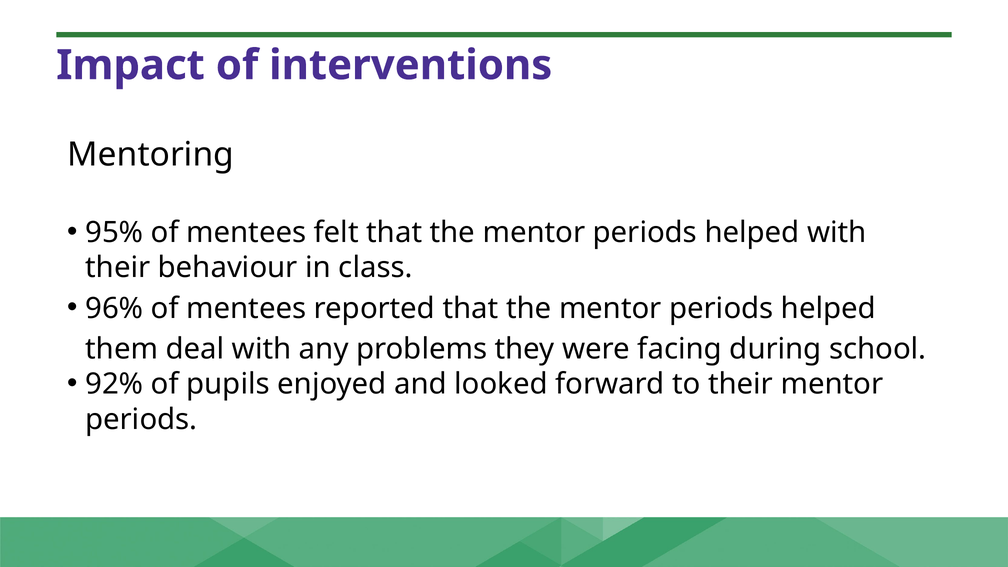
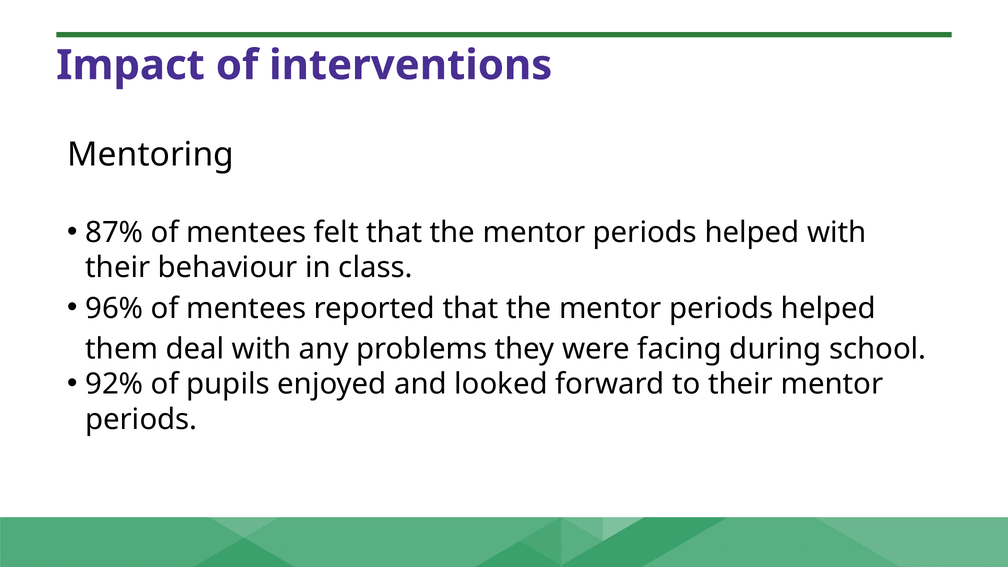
95%: 95% -> 87% (114, 232)
